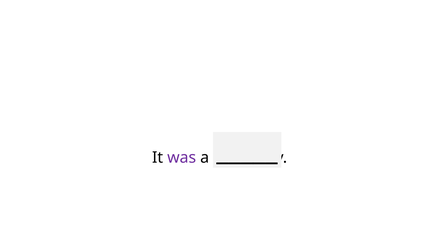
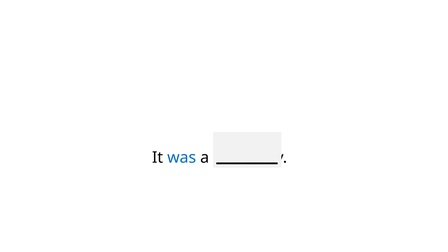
was colour: purple -> blue (182, 158)
